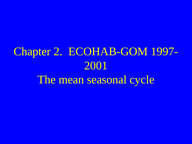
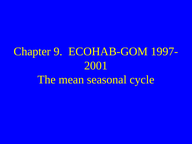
2: 2 -> 9 (58, 52)
